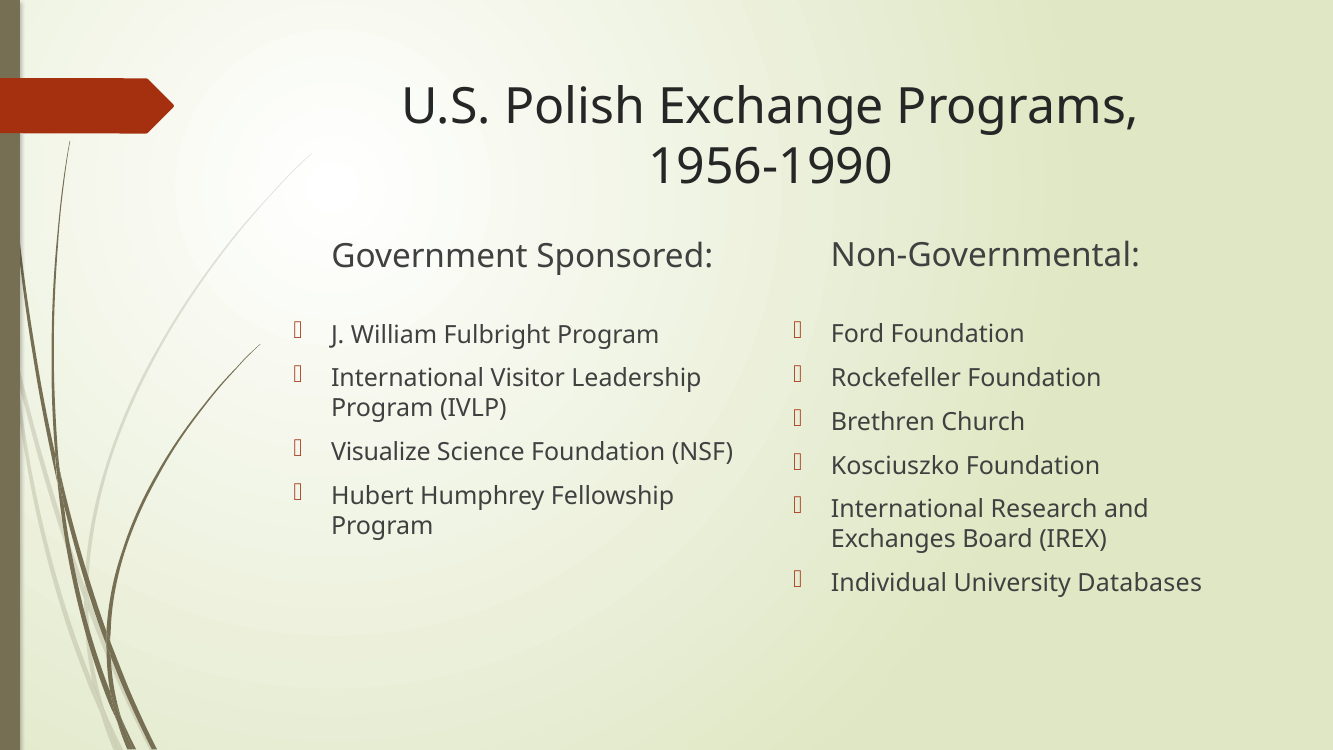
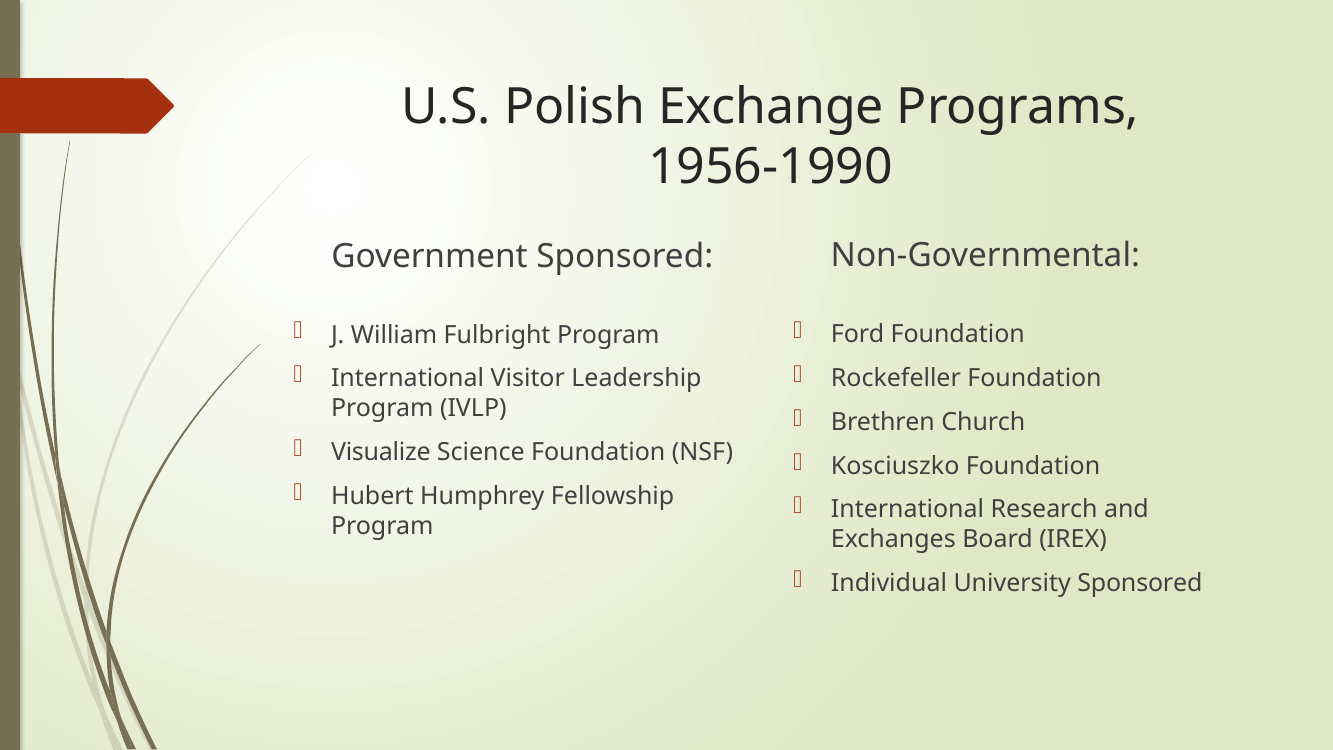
University Databases: Databases -> Sponsored (1140, 583)
